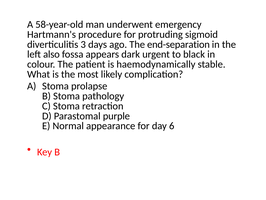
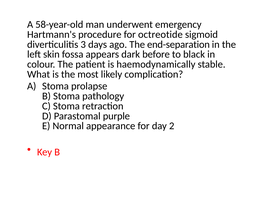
protruding: protruding -> octreotide (160, 34)
also: also -> skin (51, 54)
urgent: urgent -> before (156, 54)
6: 6 -> 2 (172, 126)
